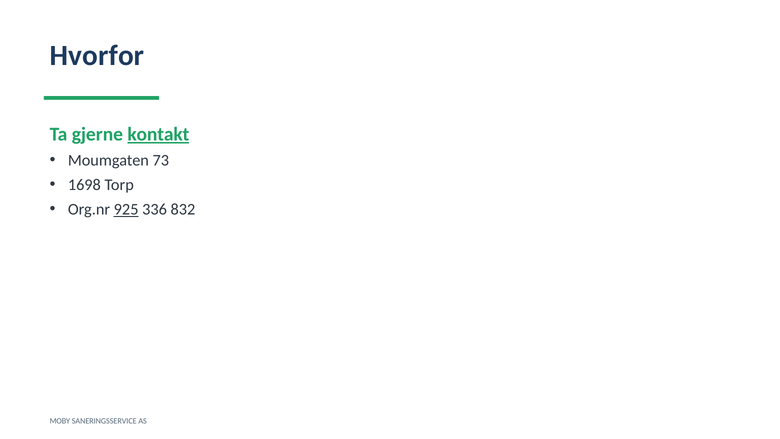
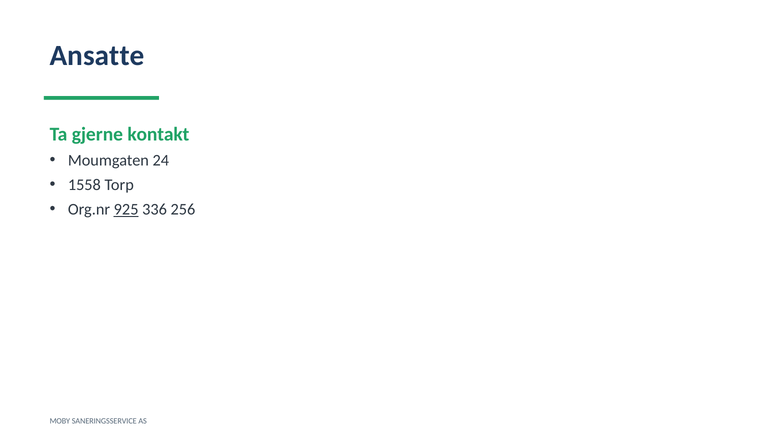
Hvorfor: Hvorfor -> Ansatte (97, 56)
kontakt underline: present -> none (158, 134)
73: 73 -> 24 (161, 160)
1698: 1698 -> 1558 (84, 185)
832: 832 -> 256 (183, 209)
